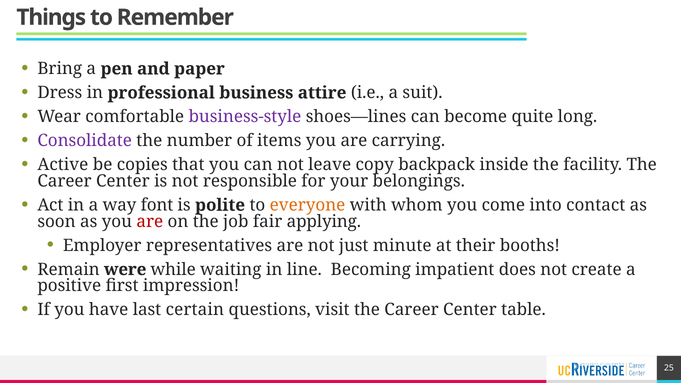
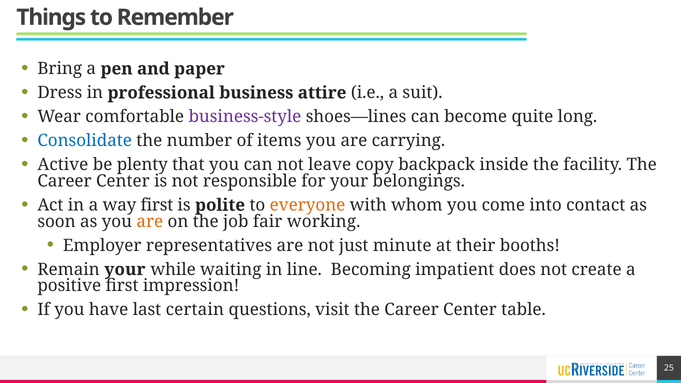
Consolidate colour: purple -> blue (85, 141)
copies: copies -> plenty (142, 165)
way font: font -> first (157, 205)
are colour: red -> orange (150, 222)
applying: applying -> working (324, 222)
Remain were: were -> your (125, 270)
